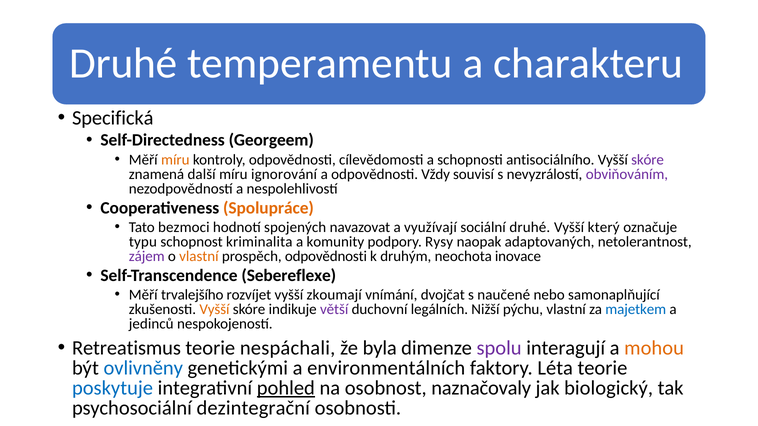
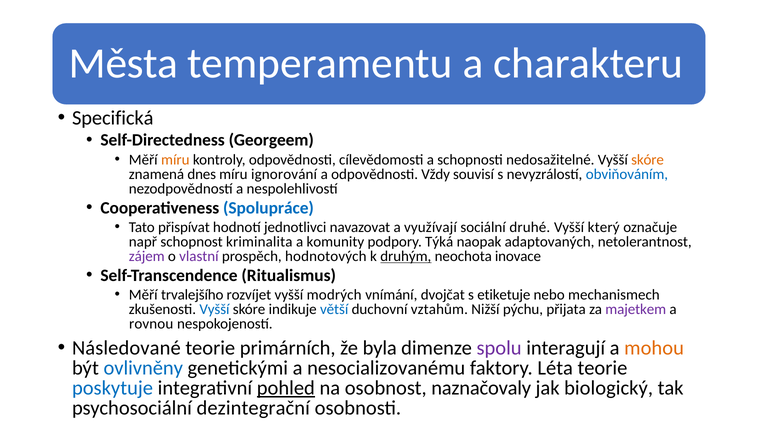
Druhé: Druhé -> Města (123, 64)
antisociálního: antisociálního -> nedosažitelné (550, 160)
skóre colour: purple -> orange (648, 160)
další: další -> dnes (202, 174)
obviňováním colour: purple -> blue (627, 174)
Spolupráce colour: orange -> blue (268, 208)
bezmoci: bezmoci -> přispívat (184, 227)
spojených: spojených -> jednotlivci (295, 227)
typu: typu -> např (143, 242)
Rysy: Rysy -> Týká (439, 242)
vlastní colour: orange -> purple (199, 257)
prospěch odpovědnosti: odpovědnosti -> hodnotových (326, 257)
druhým underline: none -> present (406, 257)
Sebereflexe: Sebereflexe -> Ritualismus (289, 276)
zkoumají: zkoumají -> modrých (334, 295)
naučené: naučené -> etiketuje (504, 295)
samonaplňující: samonaplňující -> mechanismech (614, 295)
Vyšší colour: orange -> blue (214, 310)
větší colour: purple -> blue (334, 310)
legálních: legálních -> vztahům (439, 310)
pýchu vlastní: vlastní -> přijata (566, 310)
majetkem colour: blue -> purple (636, 310)
jedinců: jedinců -> rovnou (151, 324)
Retreatismus: Retreatismus -> Následované (126, 348)
nespáchali: nespáchali -> primárních (288, 348)
environmentálních: environmentálních -> nesocializovanému (386, 368)
